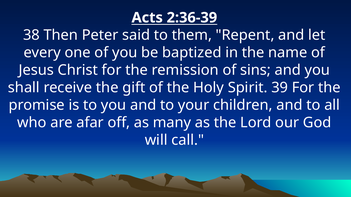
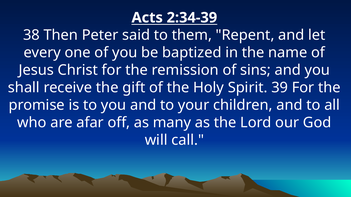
2:36-39: 2:36-39 -> 2:34-39 (192, 18)
